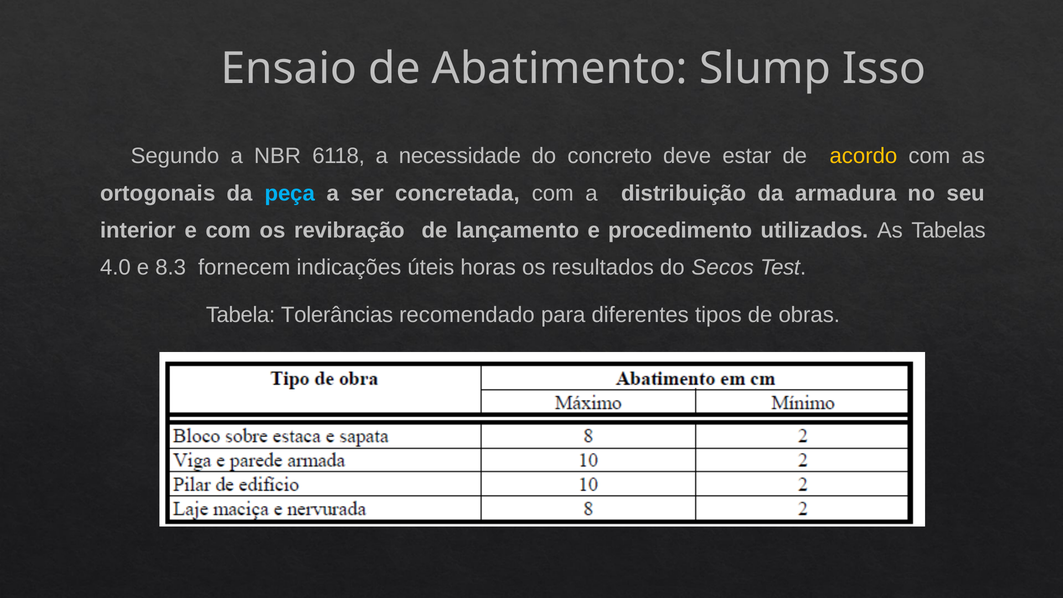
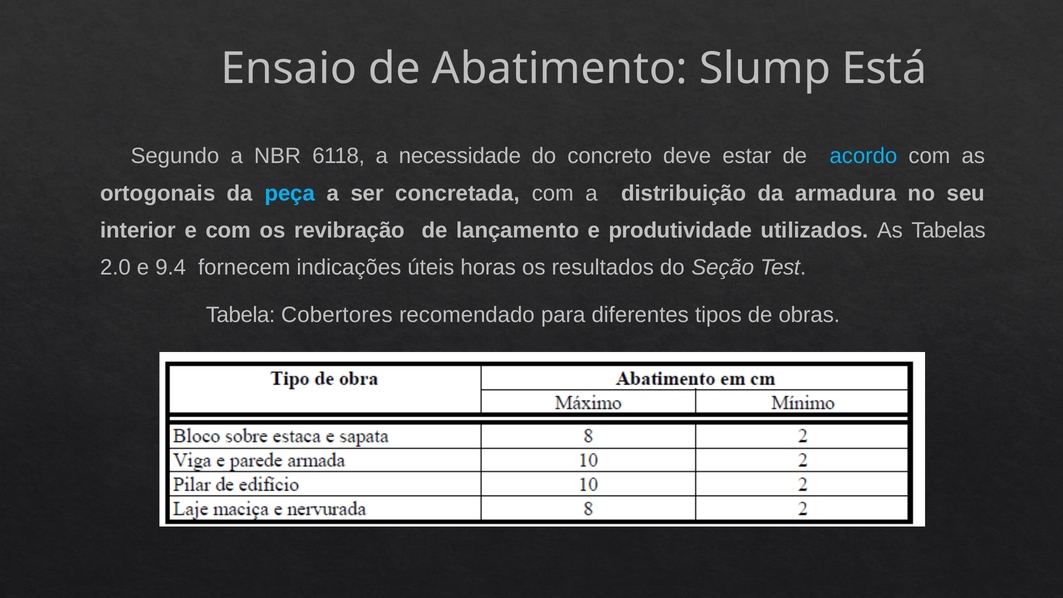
Isso: Isso -> Está (884, 69)
acordo colour: yellow -> light blue (863, 156)
procedimento: procedimento -> produtividade (680, 230)
4.0: 4.0 -> 2.0 (115, 268)
8.3: 8.3 -> 9.4 (171, 268)
Secos: Secos -> Seção (723, 268)
Tolerâncias: Tolerâncias -> Cobertores (337, 315)
